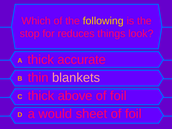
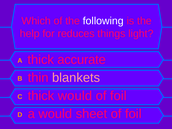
following colour: yellow -> white (103, 21)
stop: stop -> help (30, 34)
look: look -> light (141, 34)
thick above: above -> would (75, 96)
